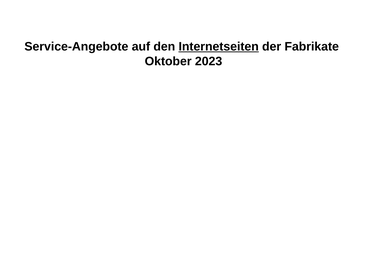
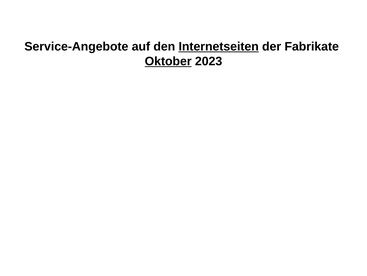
Oktober underline: none -> present (168, 61)
